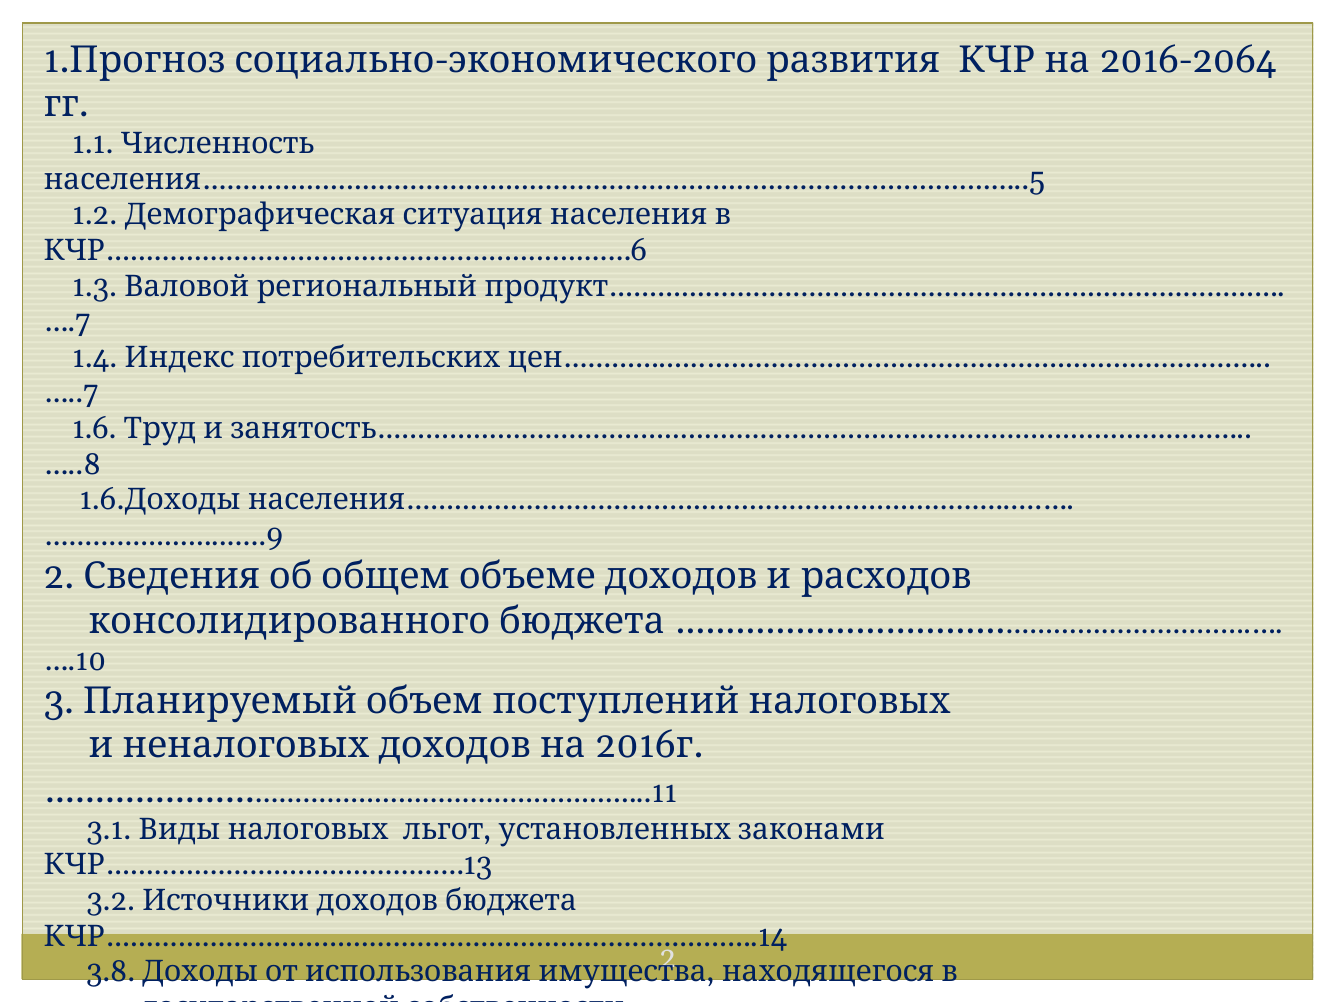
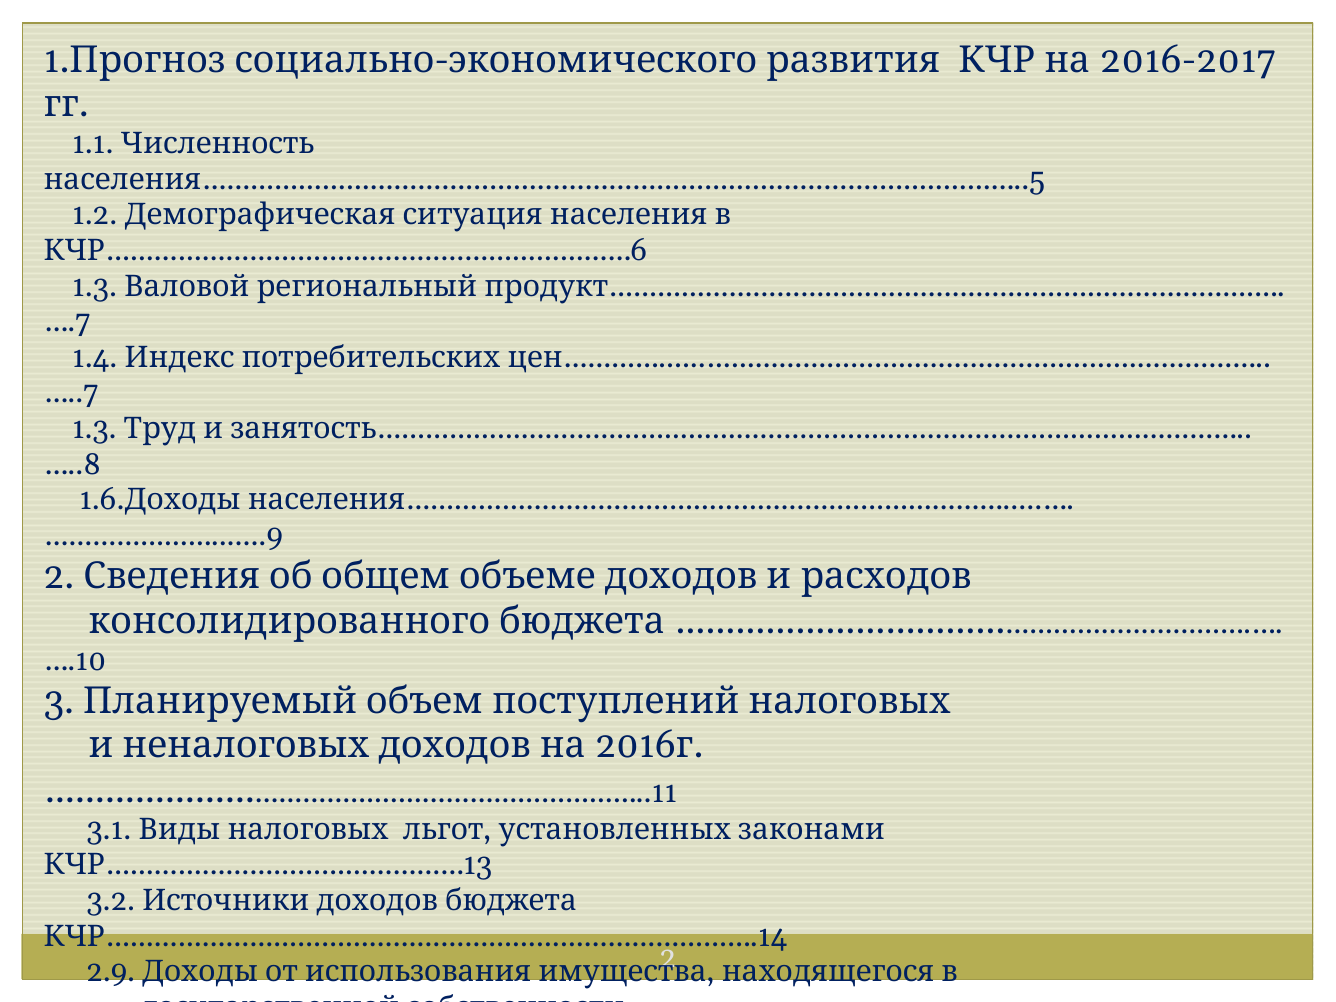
2016-2064: 2016-2064 -> 2016-2017 (1188, 60)
1.6: 1.6 -> 1.3 (94, 429)
3.8: 3.8 -> 2.9 (111, 972)
